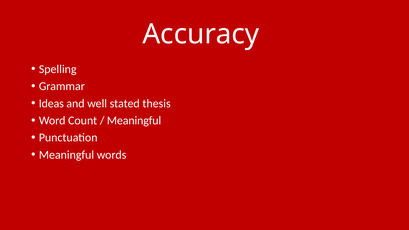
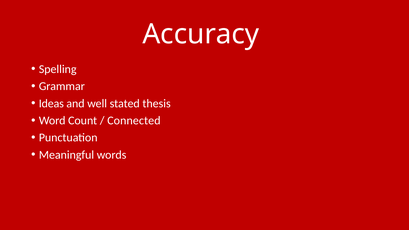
Meaningful: Meaningful -> Connected (134, 121)
